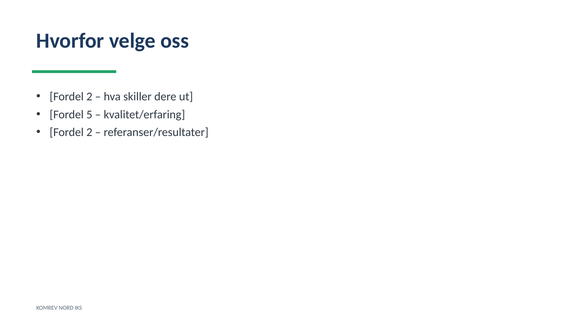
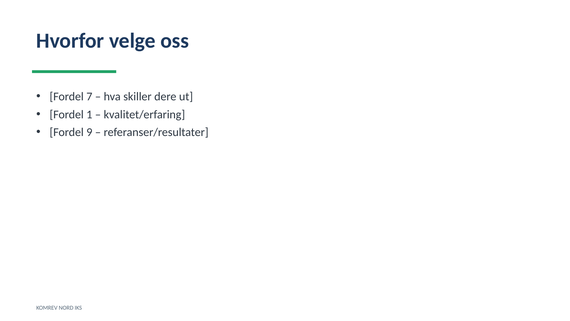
2: 2 -> 7 (89, 97)
5: 5 -> 1 (89, 114)
2: 2 -> 9 (89, 132)
